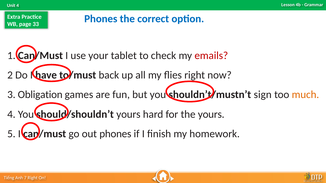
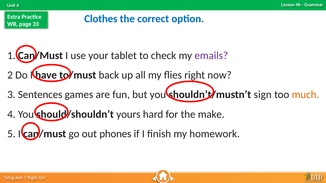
33 Phones: Phones -> Clothes (101, 19)
emails colour: red -> purple (211, 56)
Obligation: Obligation -> Sentences (40, 95)
the yours: yours -> make (211, 114)
